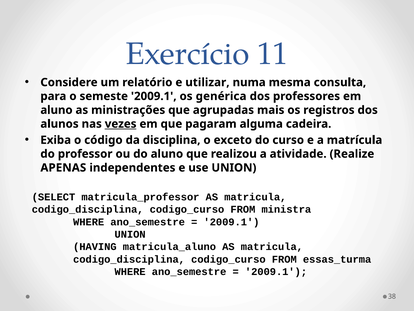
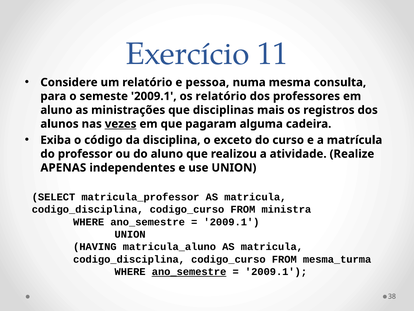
utilizar: utilizar -> pessoa (207, 82)
os genérica: genérica -> relatório (221, 96)
agrupadas: agrupadas -> disciplinas (223, 110)
essas_turma: essas_turma -> mesma_turma (337, 259)
ano_semestre underline: none -> present (189, 271)
